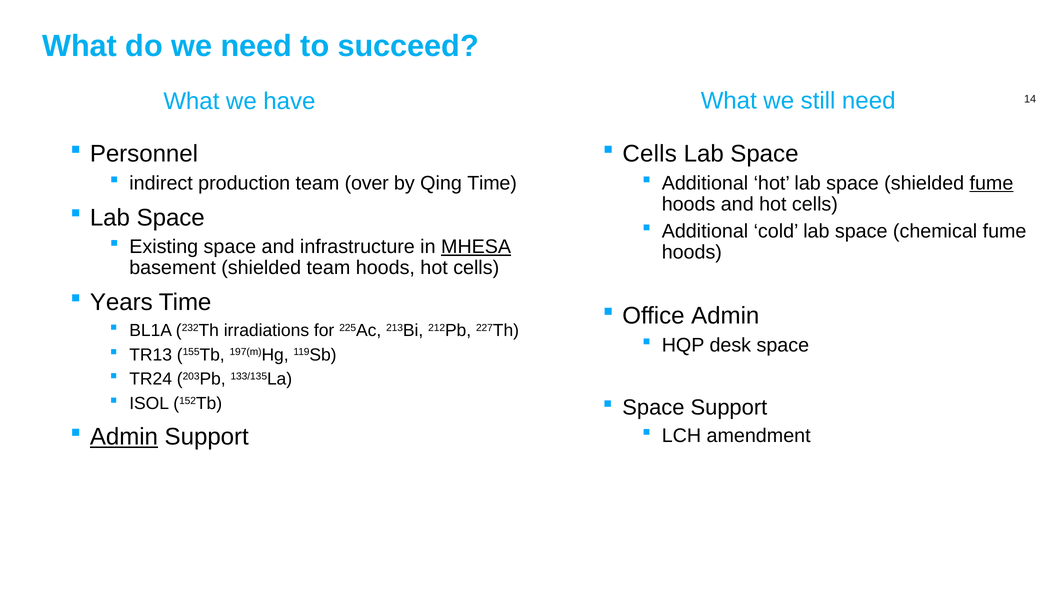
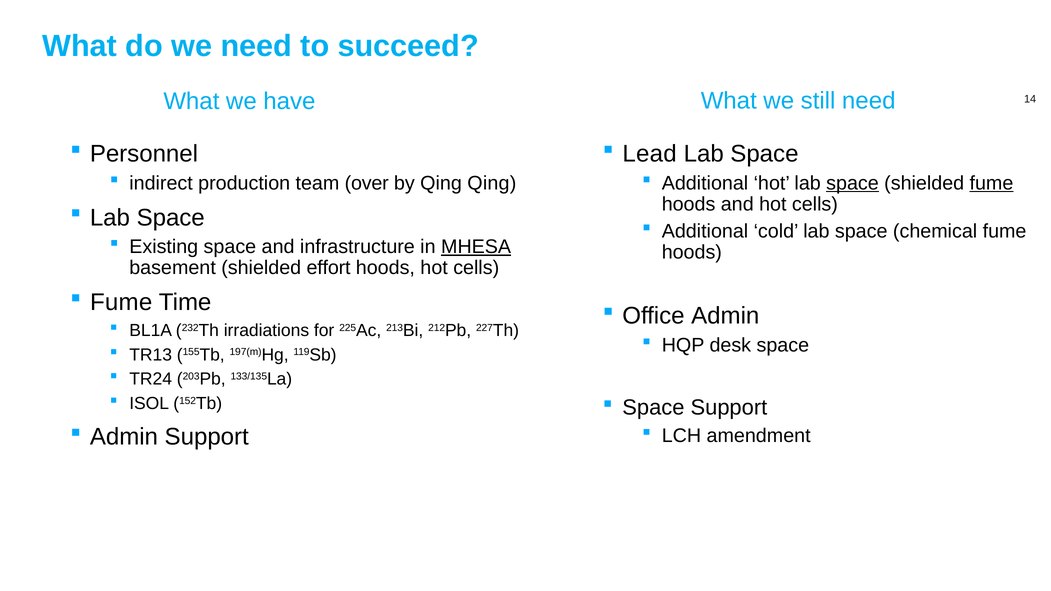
Cells: Cells -> Lead (650, 154)
Qing Time: Time -> Qing (492, 183)
space underline: none -> present (853, 183)
shielded team: team -> effort (329, 268)
Years: Years -> Fume (121, 303)
Admin underline: present -> none (124, 437)
